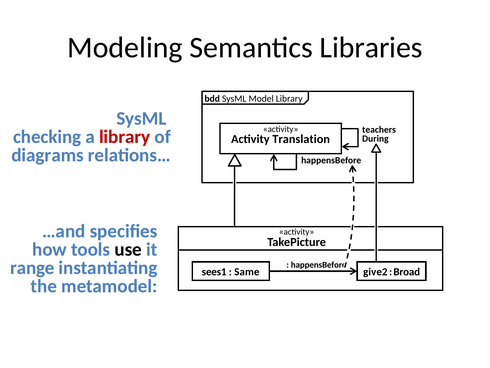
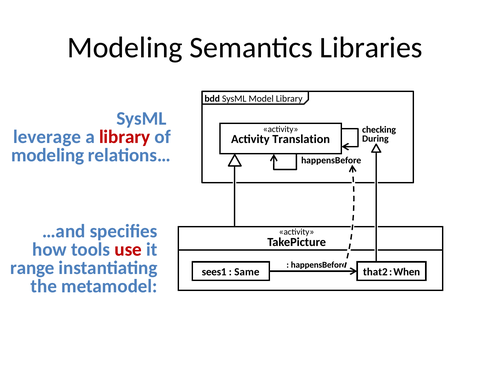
teachers: teachers -> checking (379, 129)
checking: checking -> leverage (47, 137)
diagrams: diagrams -> modeling (48, 155)
use colour: black -> red (128, 249)
give2: give2 -> that2 (375, 272)
Broad: Broad -> When (407, 272)
